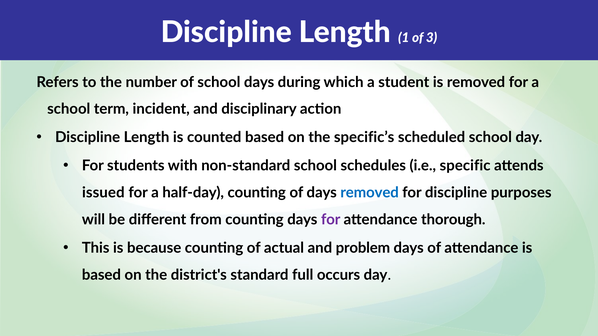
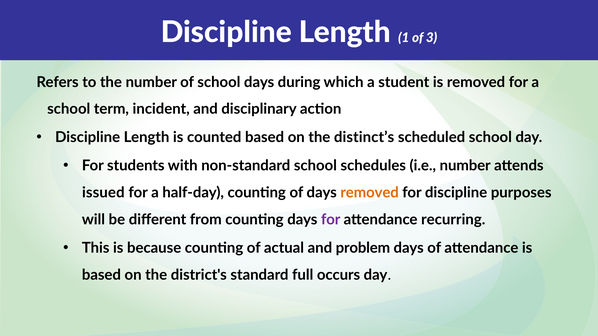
specific’s: specific’s -> distinct’s (364, 138)
i.e specific: specific -> number (465, 166)
removed colour: blue -> orange (370, 193)
thorough: thorough -> recurring (453, 220)
